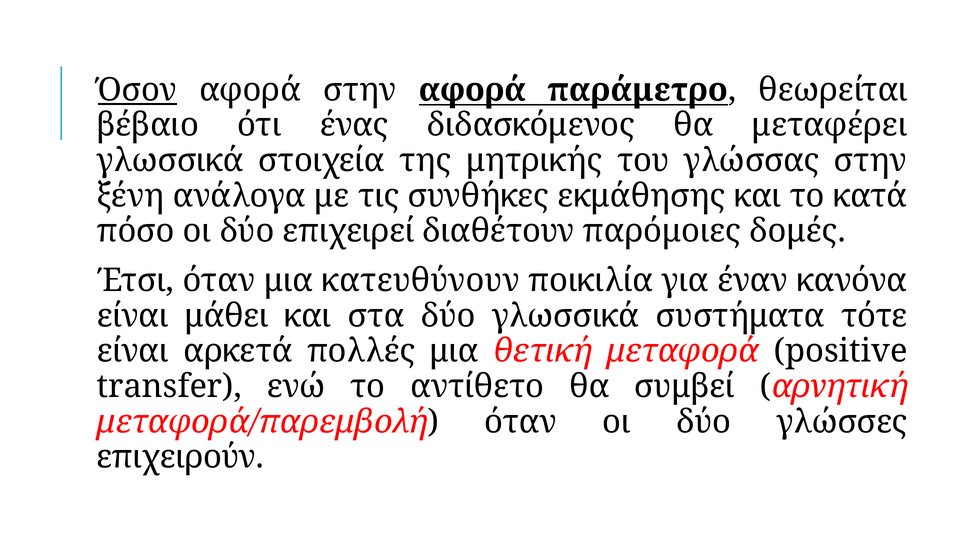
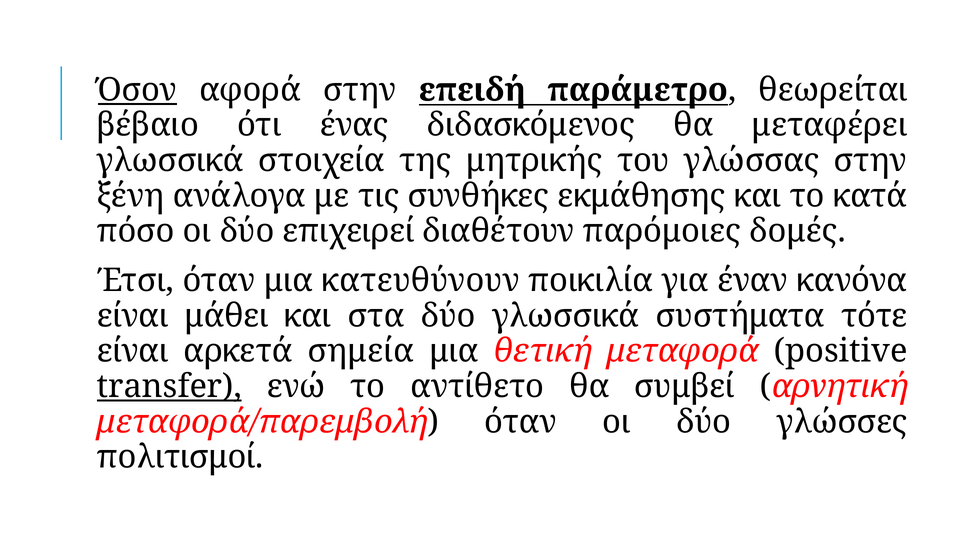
στην αφορά: αφορά -> επειδή (472, 90)
πολλές: πολλές -> σημεία (361, 351)
transfer underline: none -> present (169, 387)
επιχειρούν: επιχειρούν -> πολιτισμοί (180, 457)
